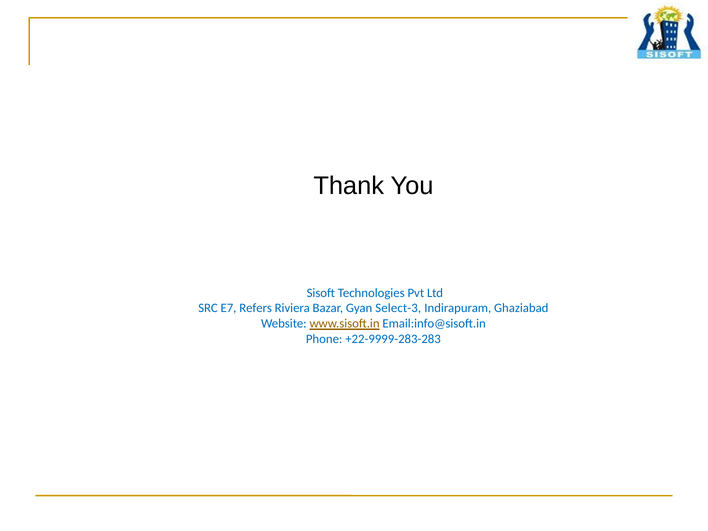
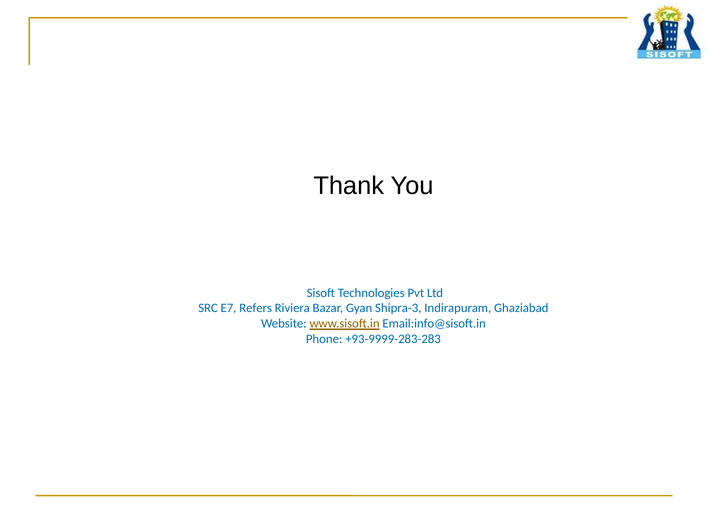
Select-3: Select-3 -> Shipra-3 (398, 308)
+22-9999-283-283: +22-9999-283-283 -> +93-9999-283-283 (393, 339)
